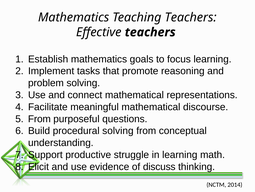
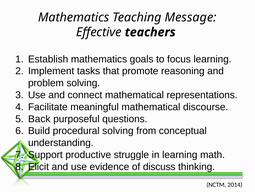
Teaching Teachers: Teachers -> Message (191, 17)
From: From -> Back (39, 118)
